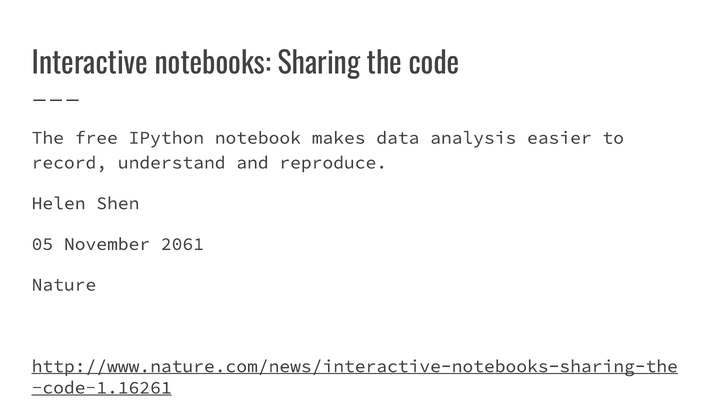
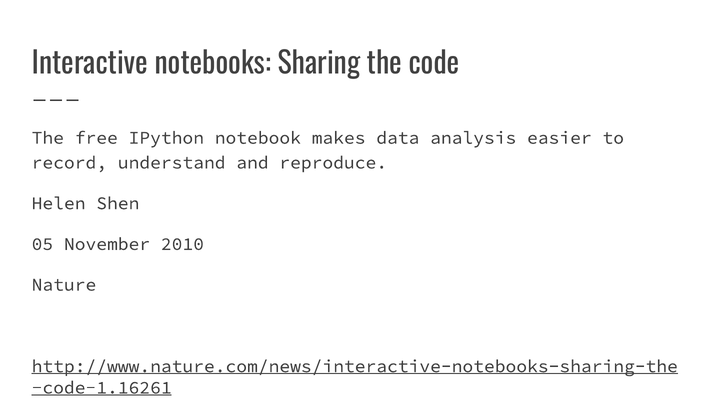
2061: 2061 -> 2010 (182, 244)
